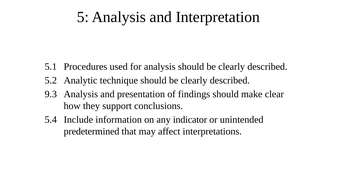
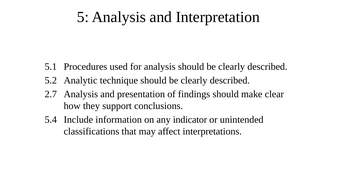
9.3: 9.3 -> 2.7 (51, 94)
predetermined: predetermined -> classifications (91, 132)
